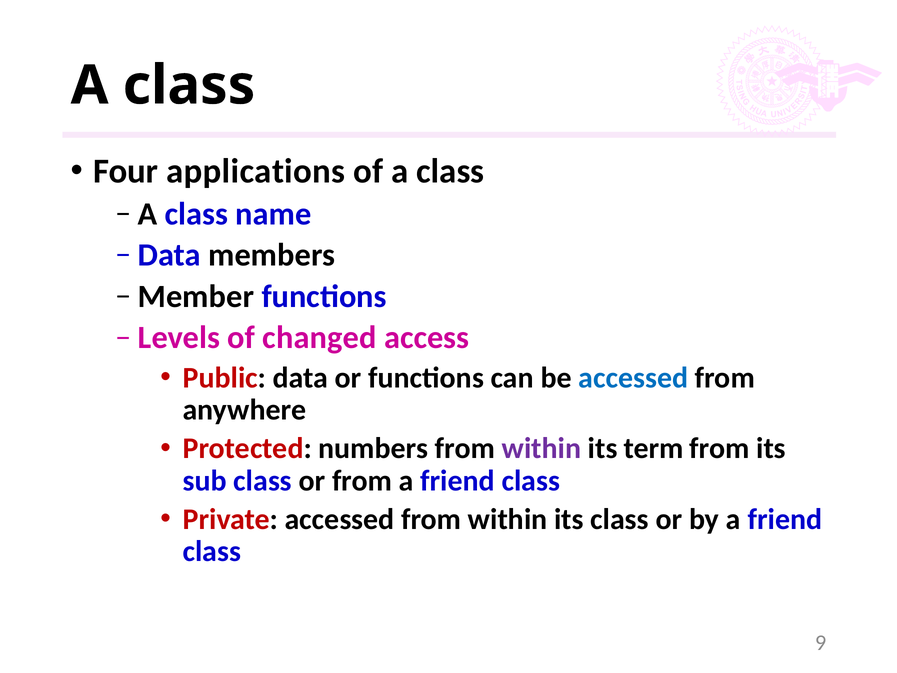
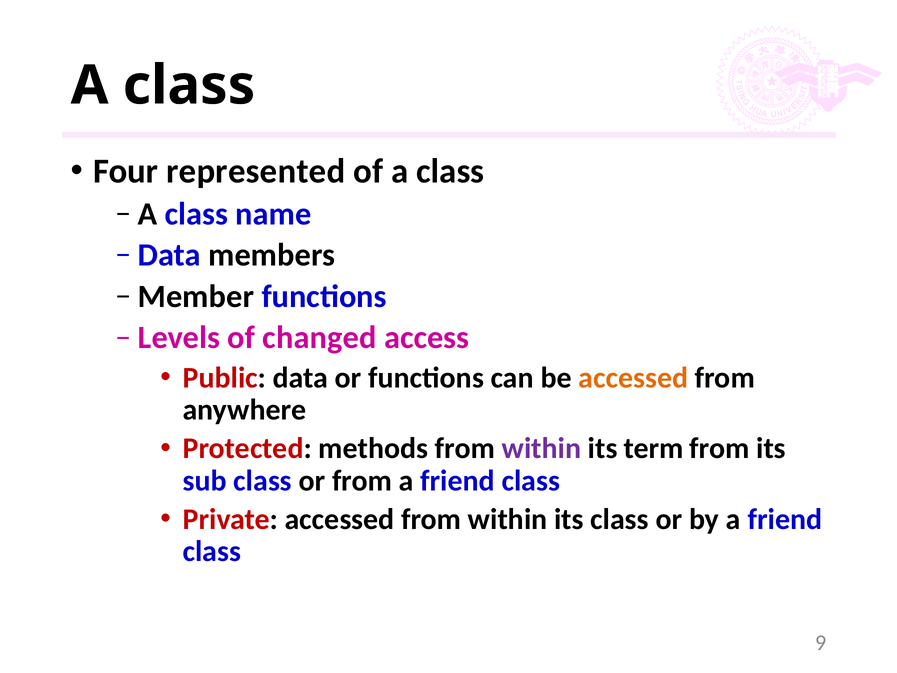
applications: applications -> represented (256, 171)
accessed colour: blue -> orange (633, 377)
numbers: numbers -> methods (373, 448)
